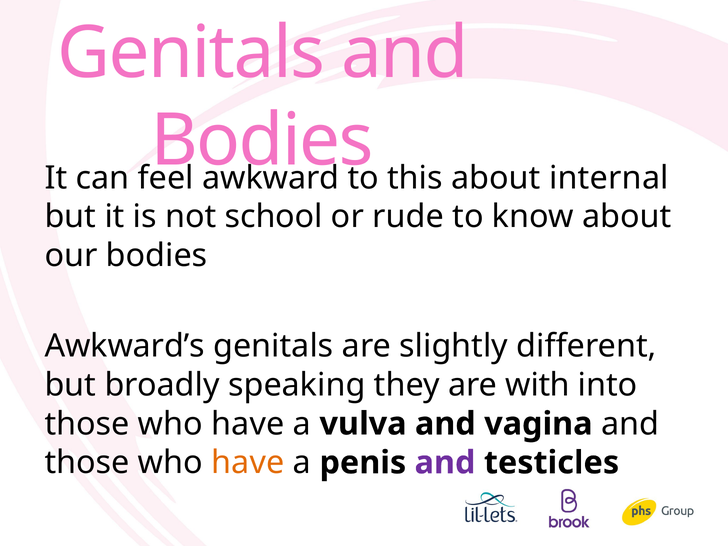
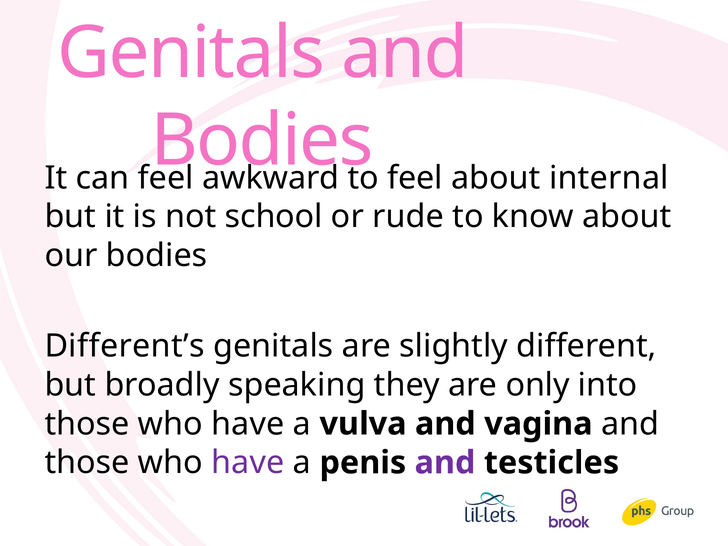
this: this -> feel (415, 178)
Awkward’s: Awkward’s -> Different’s (125, 346)
with: with -> only (538, 385)
have colour: orange -> purple (248, 463)
